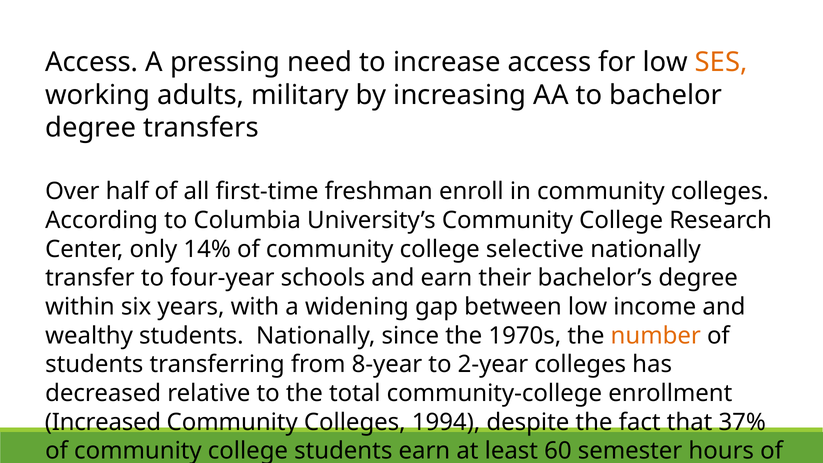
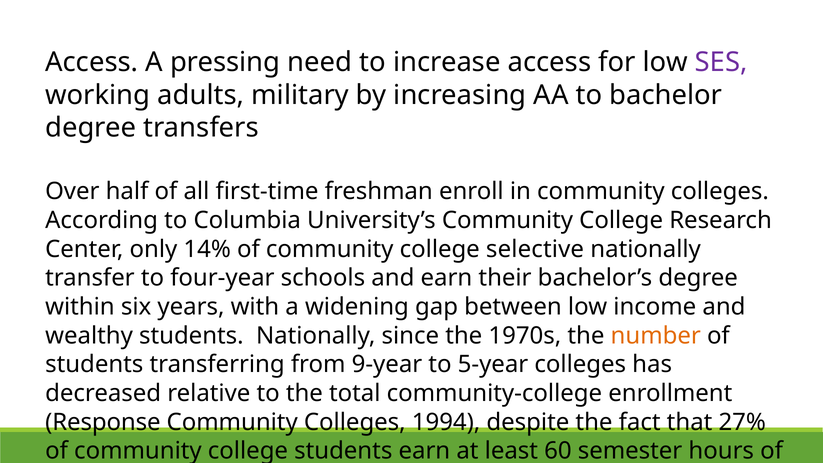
SES colour: orange -> purple (721, 62)
8-year: 8-year -> 9-year (387, 364)
2-year: 2-year -> 5-year (493, 364)
Increased: Increased -> Response (103, 422)
37%: 37% -> 27% (742, 422)
